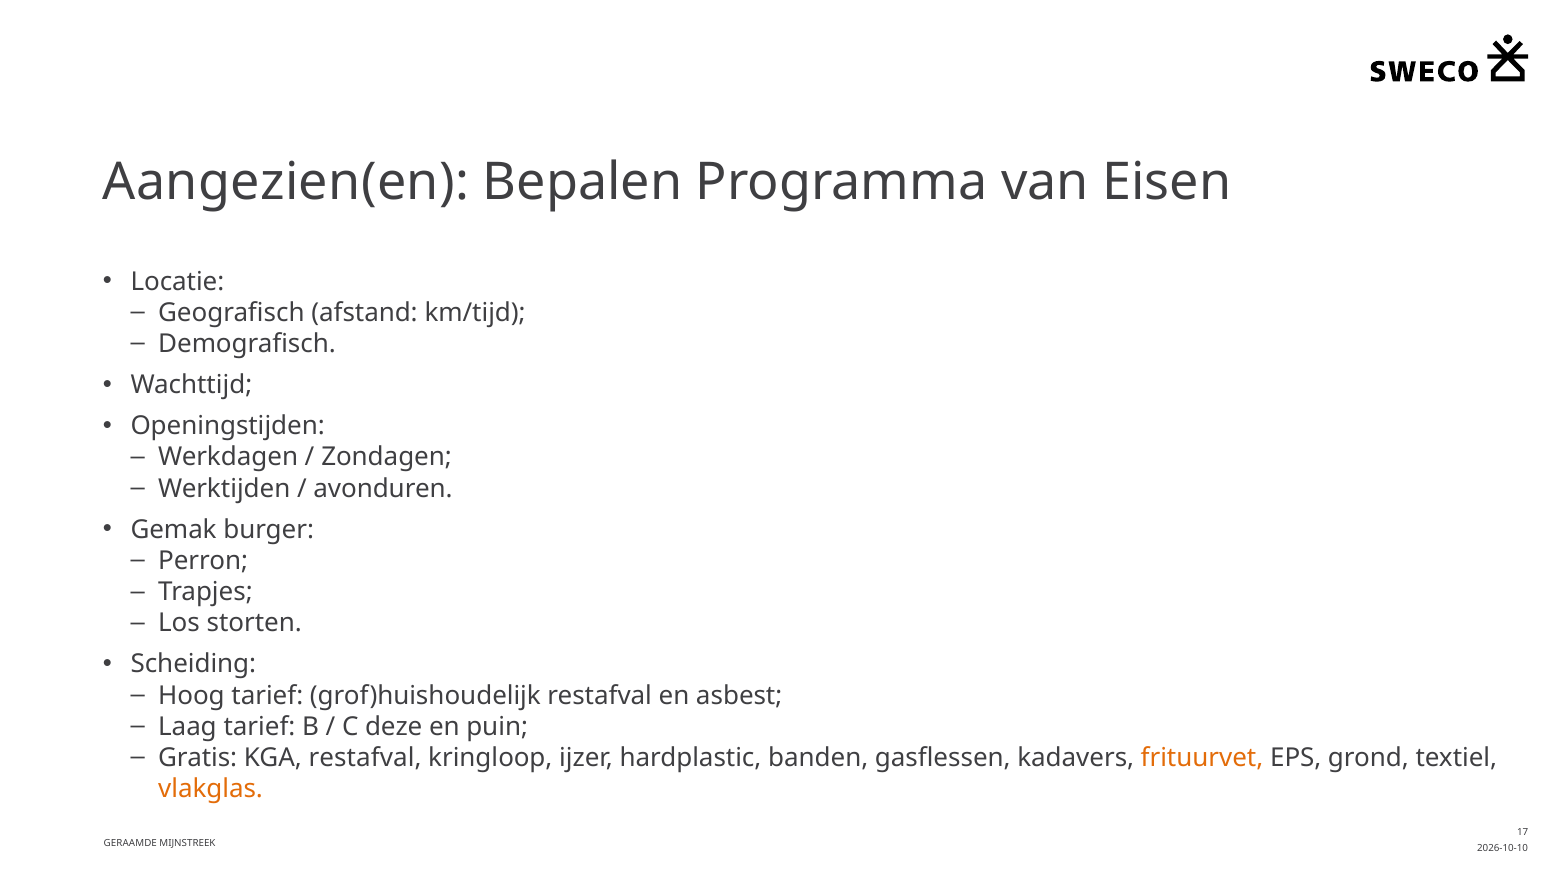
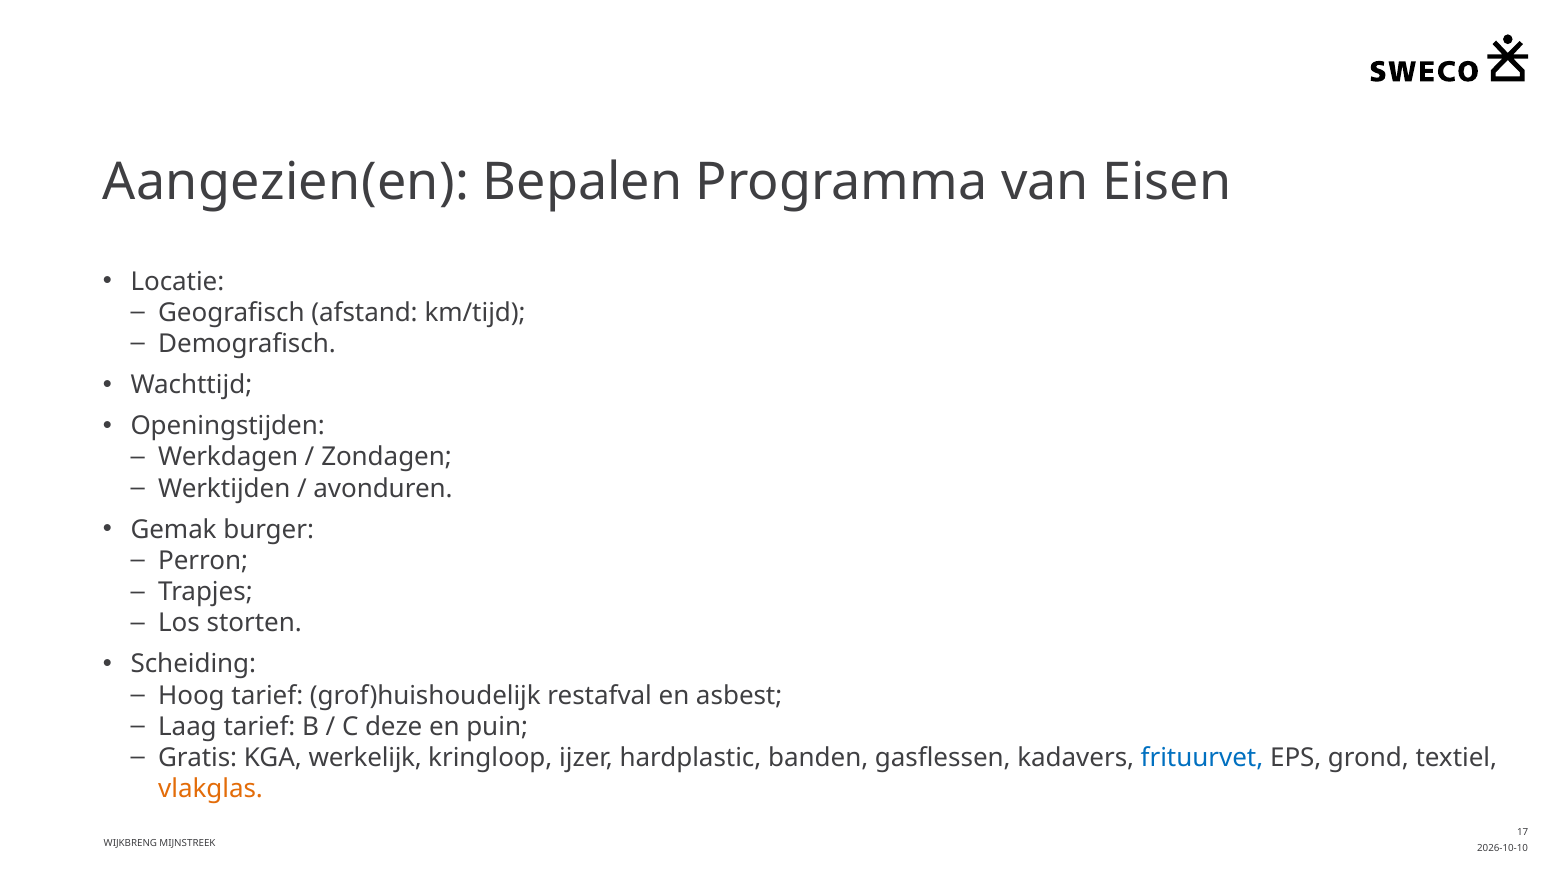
KGA restafval: restafval -> werkelijk (365, 758)
frituurvet colour: orange -> blue (1202, 758)
GERAAMDE: GERAAMDE -> WIJKBRENG (130, 843)
